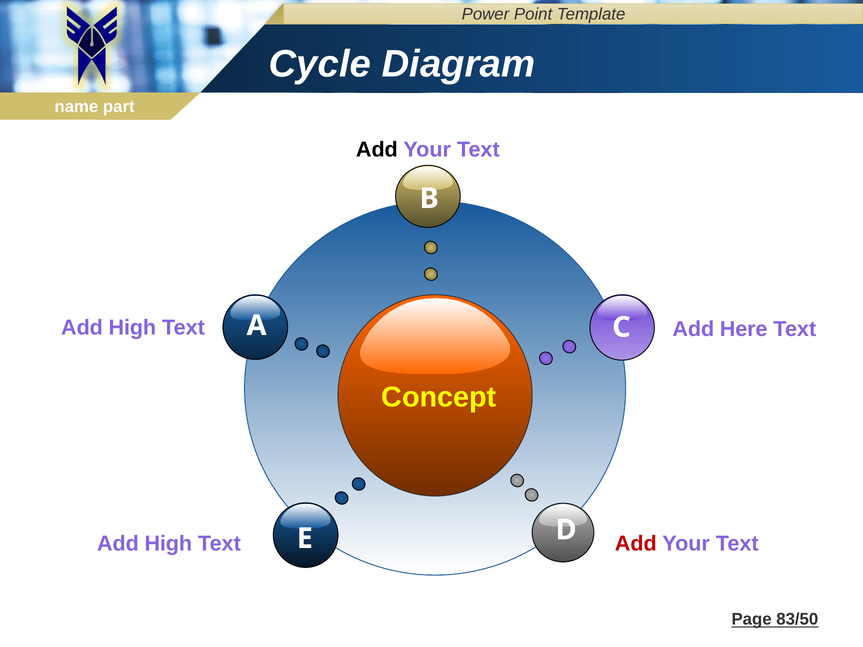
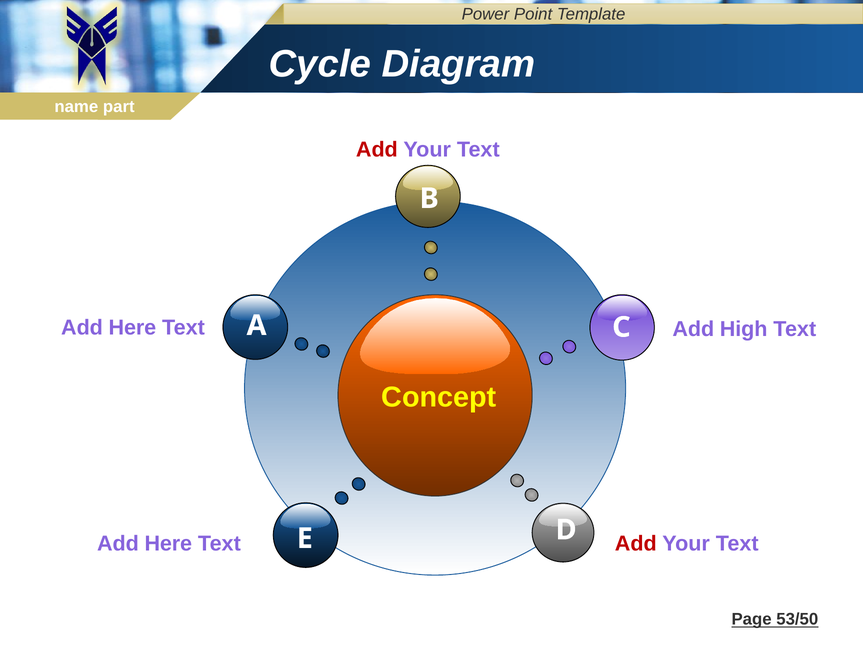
Add colour: black -> red (377, 149)
High: High -> Here (132, 328)
Here: Here -> High (744, 329)
High: High -> Here (168, 544)
83/50: 83/50 -> 53/50 (797, 620)
